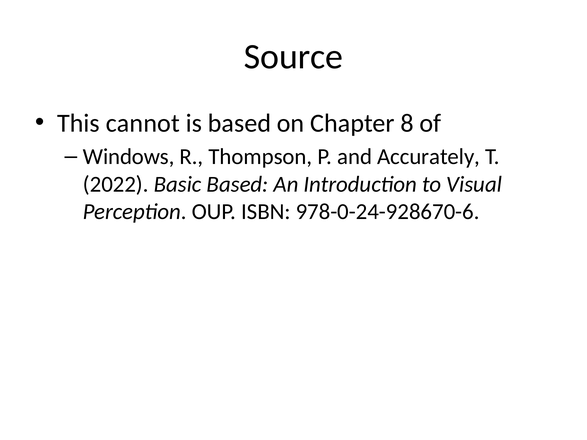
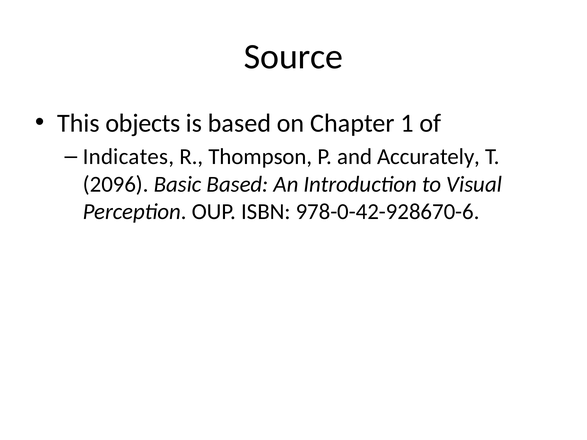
cannot: cannot -> objects (143, 123)
8: 8 -> 1 (407, 123)
Windows: Windows -> Indicates (128, 157)
2022: 2022 -> 2096 (116, 184)
978-0-24-928670-6: 978-0-24-928670-6 -> 978-0-42-928670-6 (388, 212)
